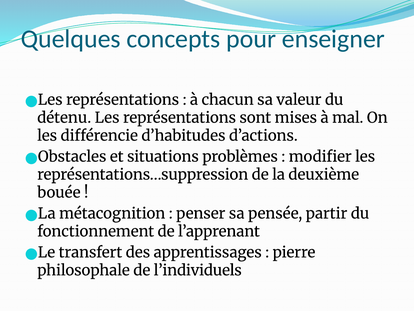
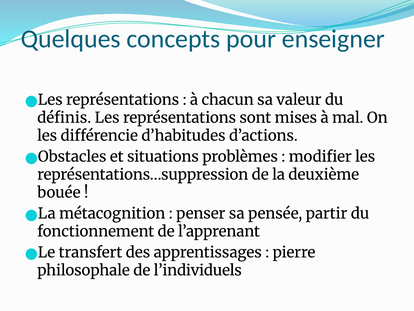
détenu: détenu -> définis (64, 118)
